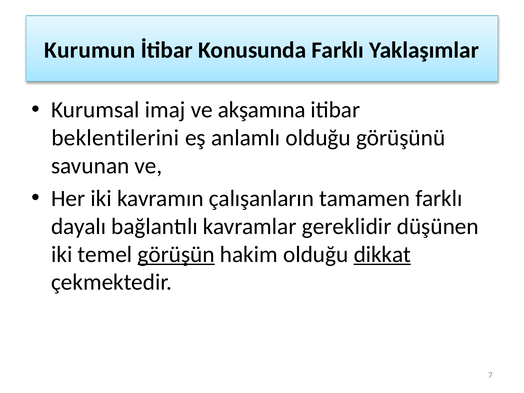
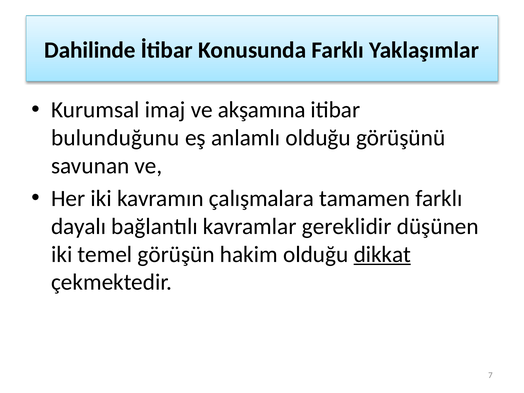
Kurumun: Kurumun -> Dahilinde (90, 50)
beklentilerini: beklentilerini -> bulunduğunu (115, 138)
çalışanların: çalışanların -> çalışmalara (261, 198)
görüşün underline: present -> none (176, 254)
